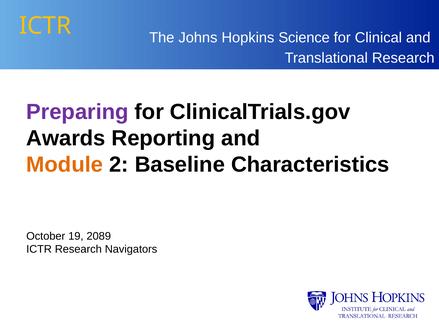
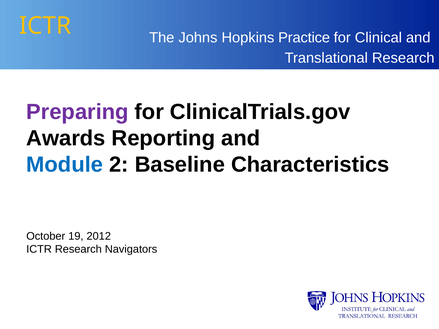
Science: Science -> Practice (304, 38)
Module colour: orange -> blue (65, 165)
2089: 2089 -> 2012 (99, 236)
